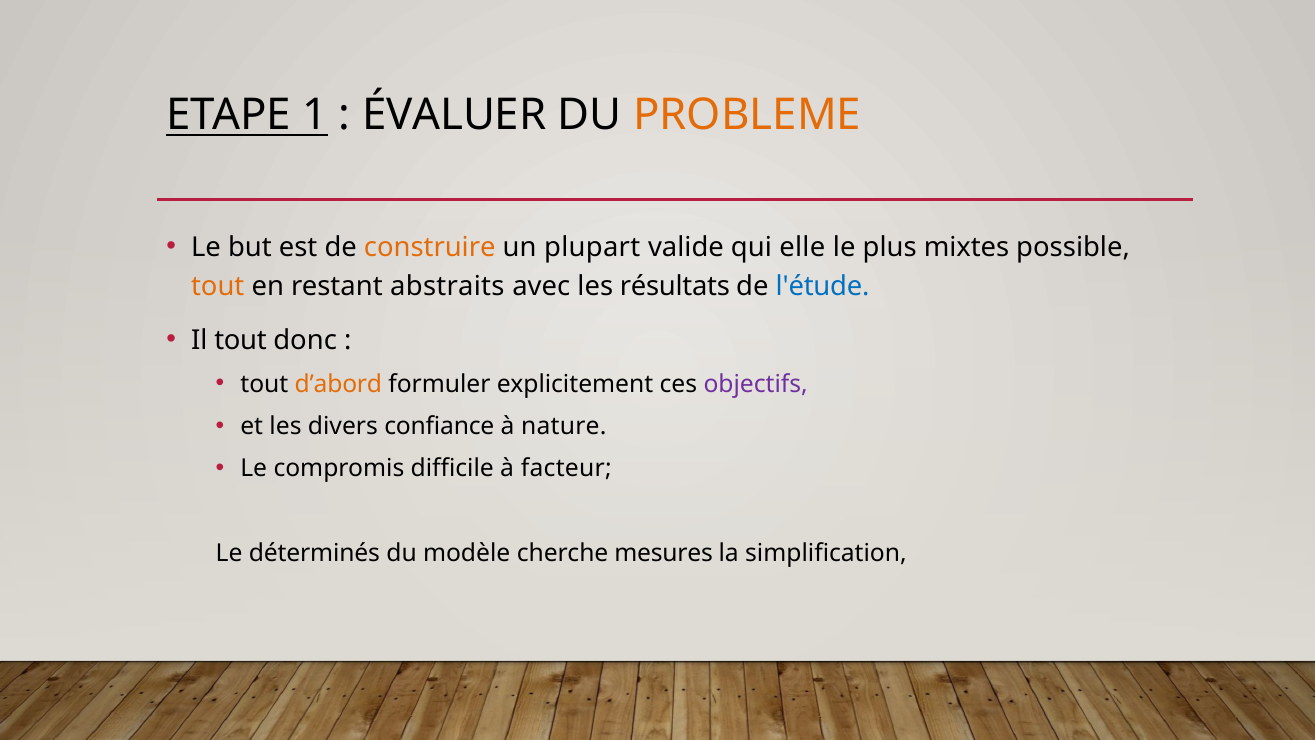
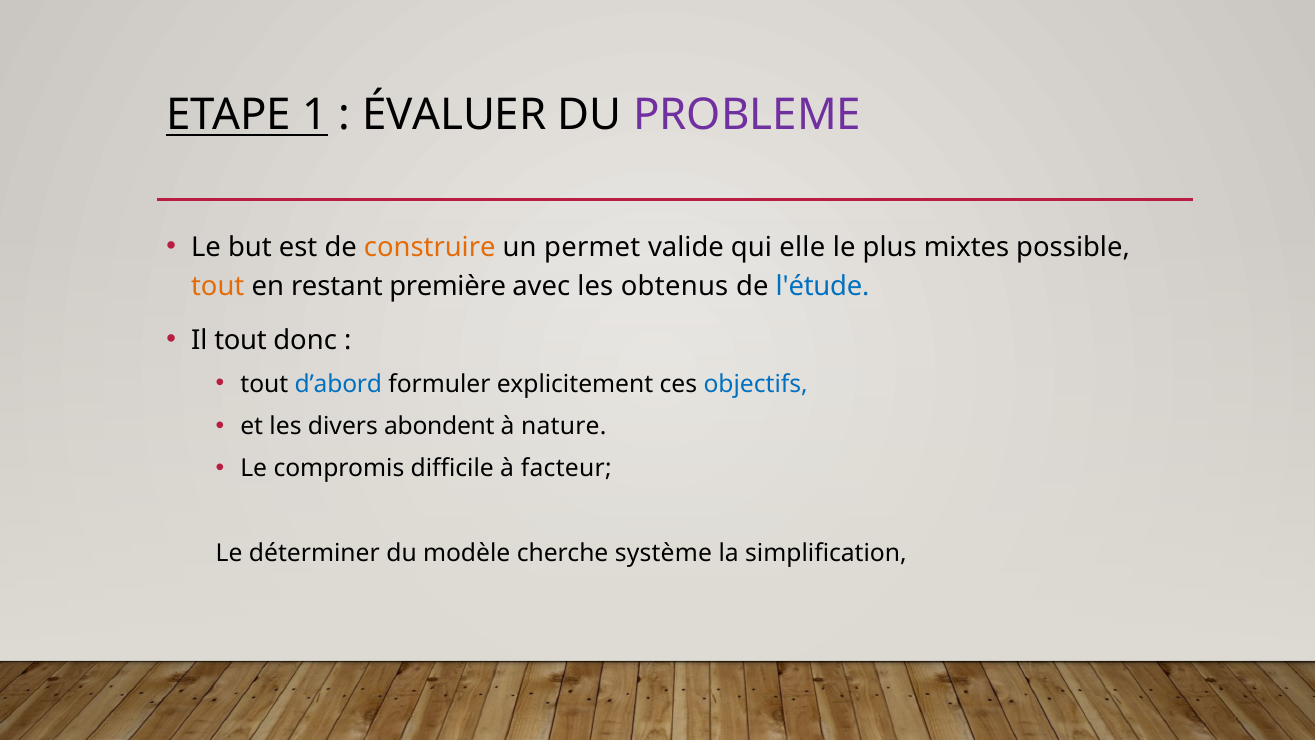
PROBLEME colour: orange -> purple (747, 115)
plupart: plupart -> permet (592, 247)
abstraits: abstraits -> première (448, 287)
résultats: résultats -> obtenus (675, 287)
d’abord colour: orange -> blue (338, 384)
objectifs colour: purple -> blue (756, 384)
confiance: confiance -> abondent (439, 426)
déterminés: déterminés -> déterminer (314, 553)
mesures: mesures -> système (663, 553)
